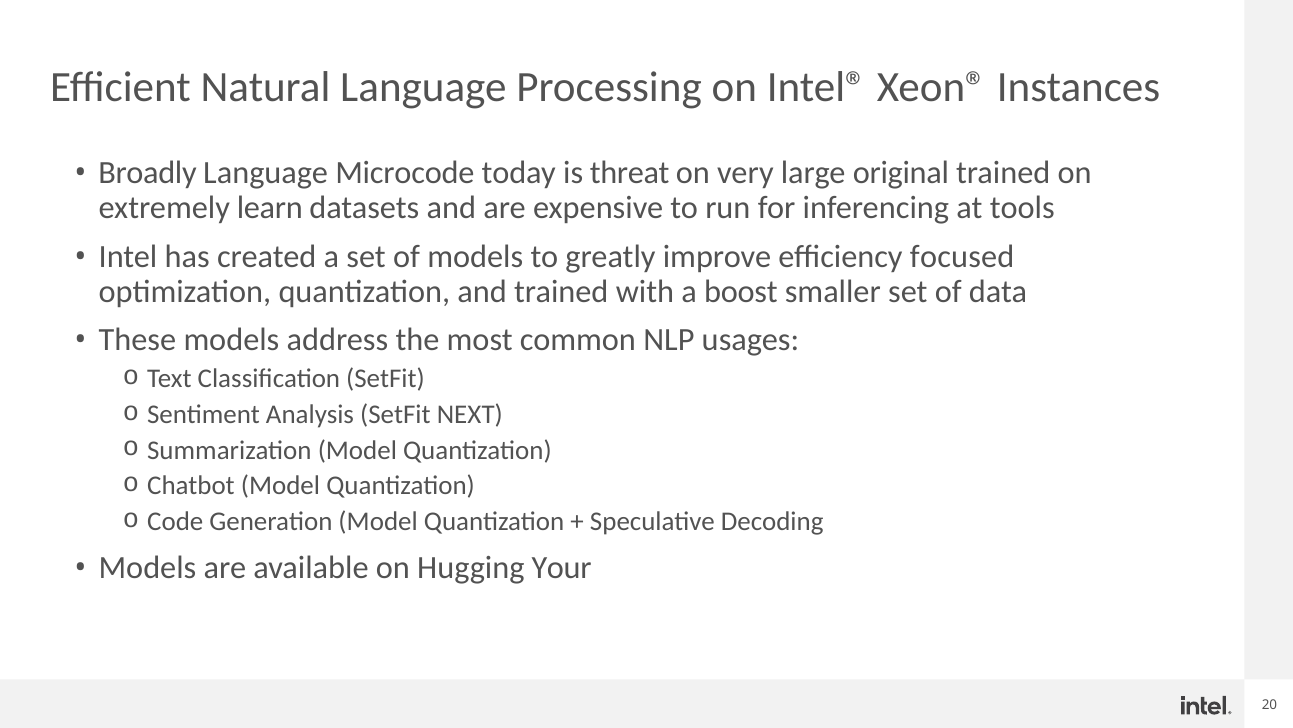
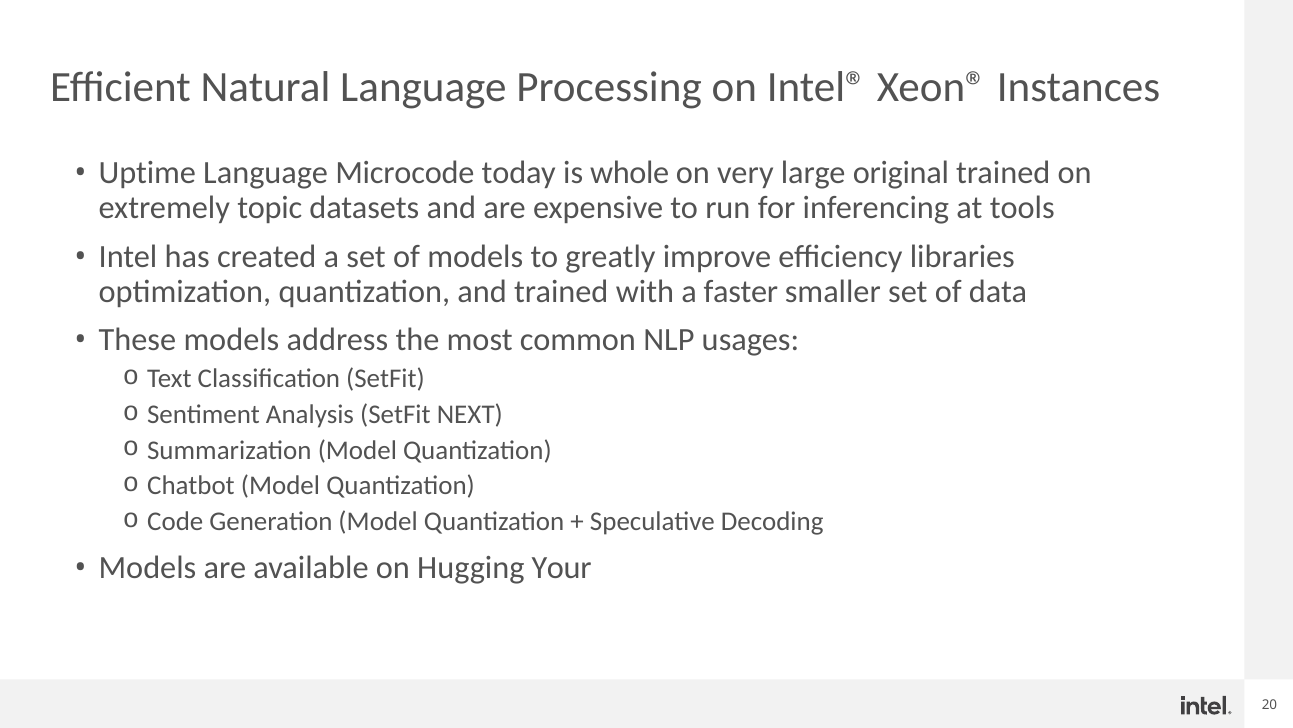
Broadly: Broadly -> Uptime (147, 173)
threat: threat -> whole (630, 173)
learn: learn -> topic (270, 208)
focused: focused -> libraries (962, 256)
boost: boost -> faster (741, 291)
